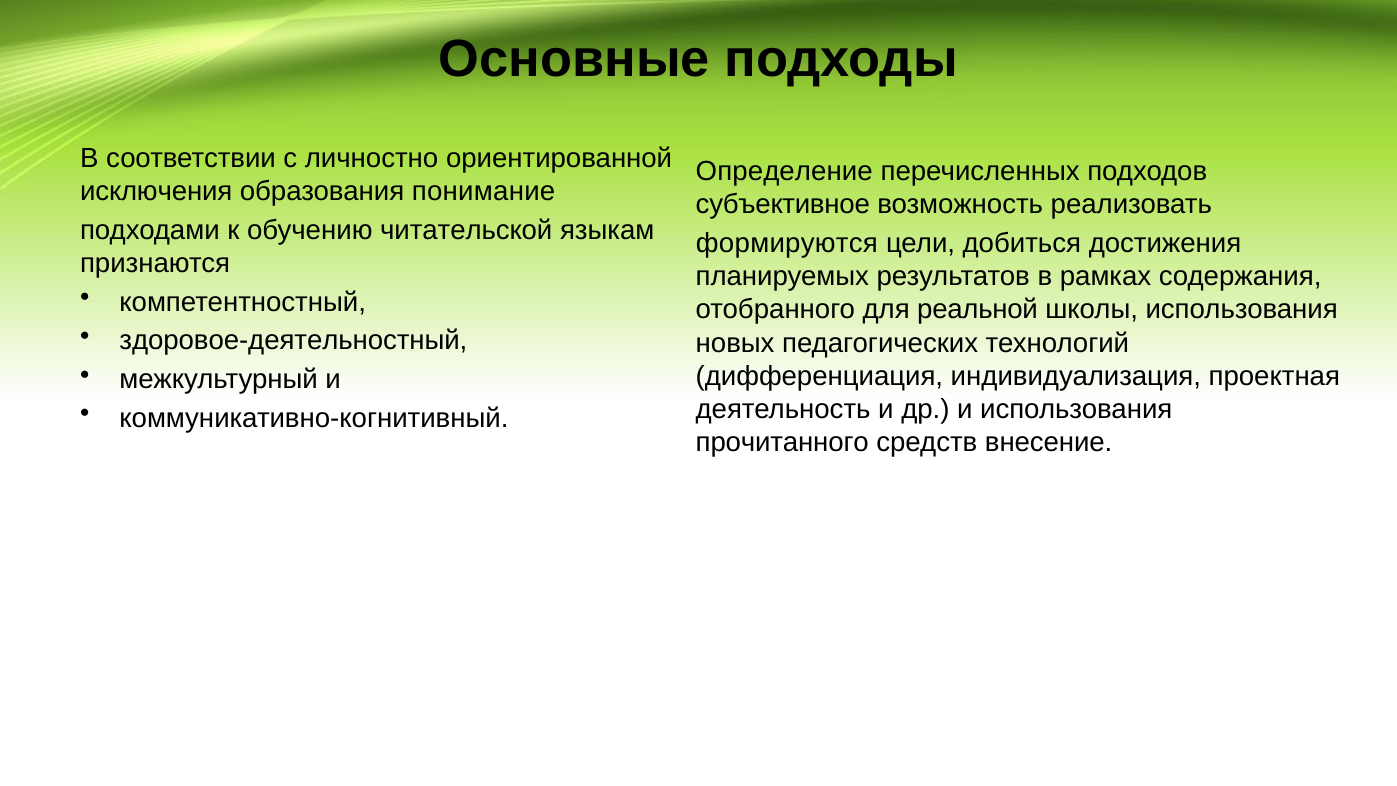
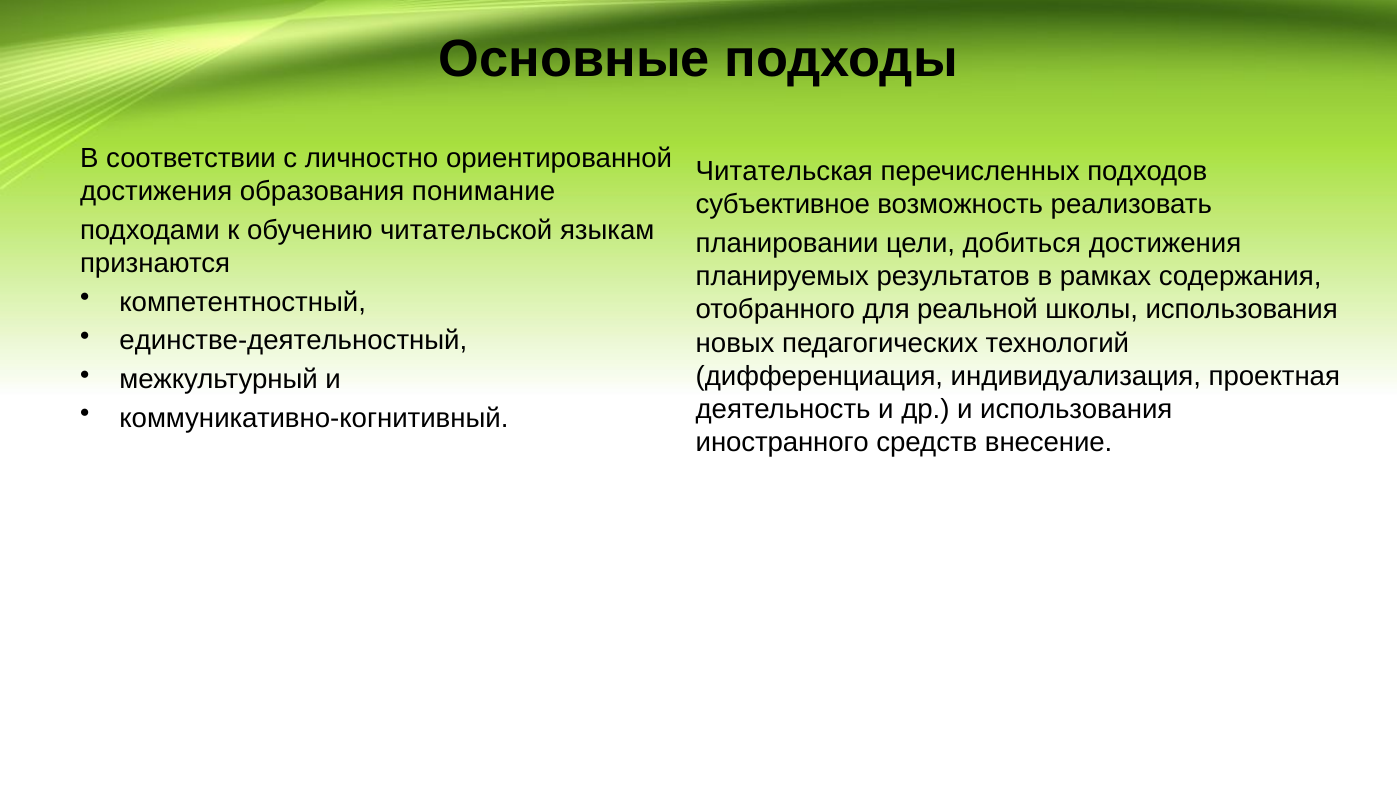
Определение: Определение -> Читательская (784, 172)
исключения: исключения -> достижения (156, 191)
формируются: формируются -> планировании (787, 243)
здоровое-деятельностный: здоровое-деятельностный -> единстве-деятельностный (293, 341)
прочитанного: прочитанного -> иностранного (782, 442)
